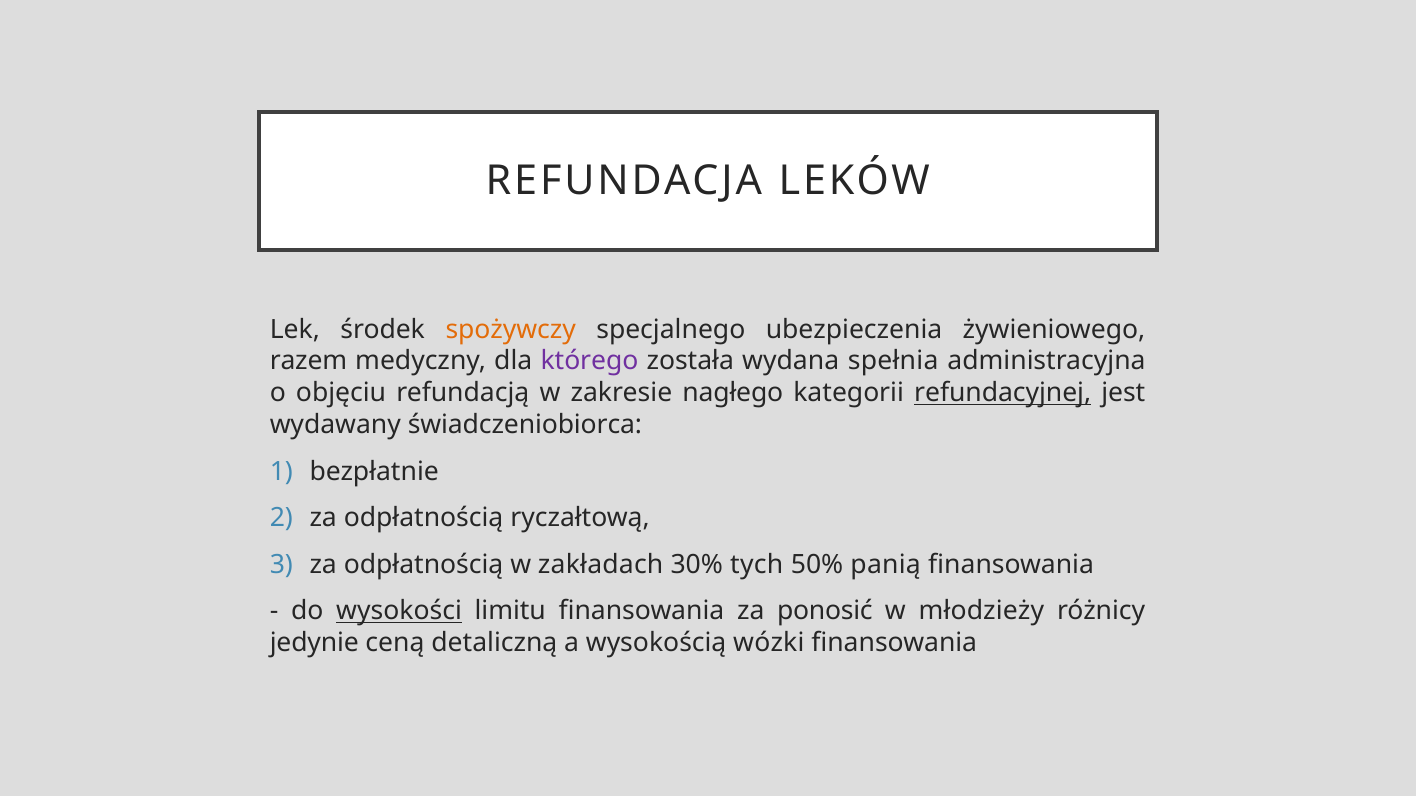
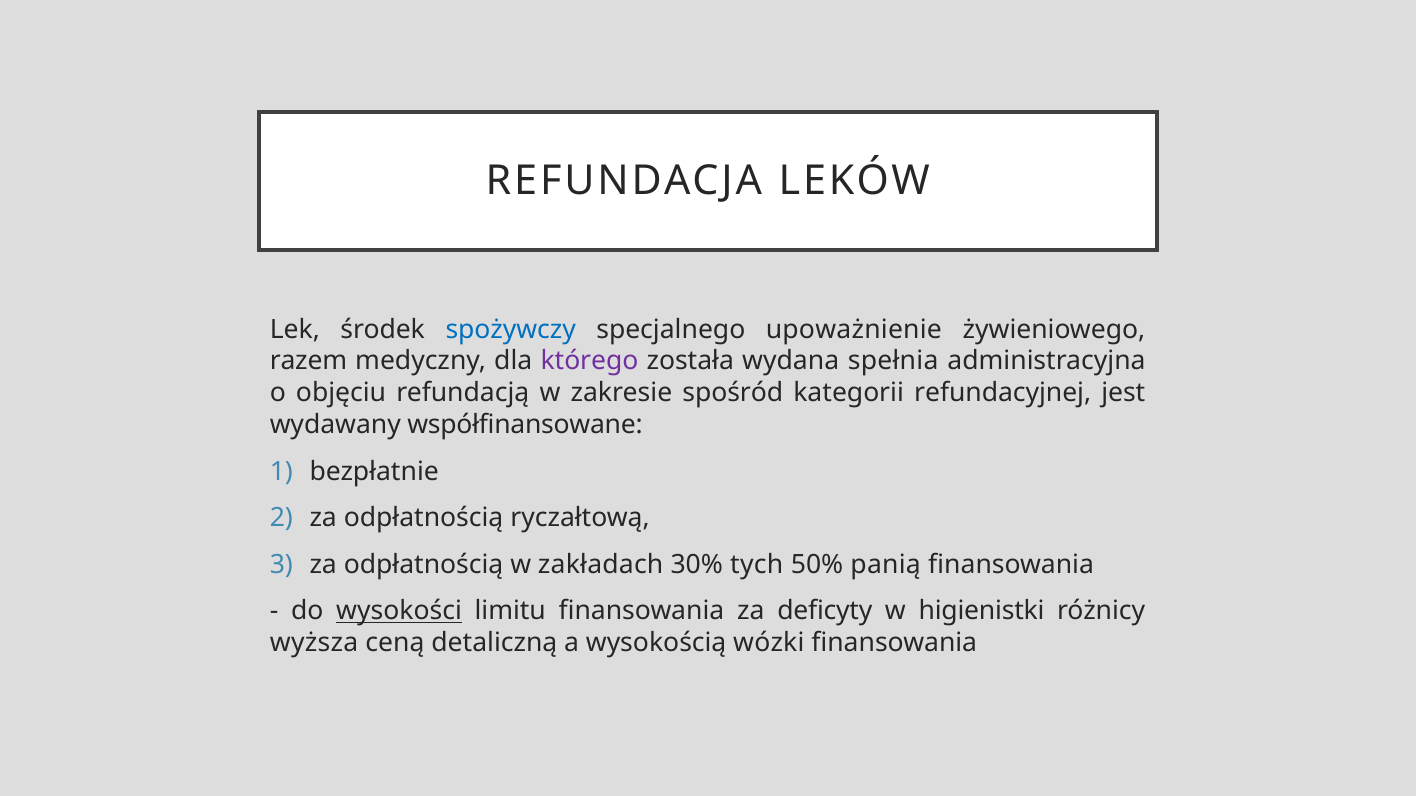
spożywczy colour: orange -> blue (511, 329)
ubezpieczenia: ubezpieczenia -> upoważnienie (854, 329)
nagłego: nagłego -> spośród (733, 393)
refundacyjnej underline: present -> none (1003, 393)
świadczeniobiorca: świadczeniobiorca -> współfinansowane (525, 425)
ponosić: ponosić -> deficyty (825, 612)
młodzieży: młodzieży -> higienistki (982, 612)
jedynie: jedynie -> wyższa (314, 643)
